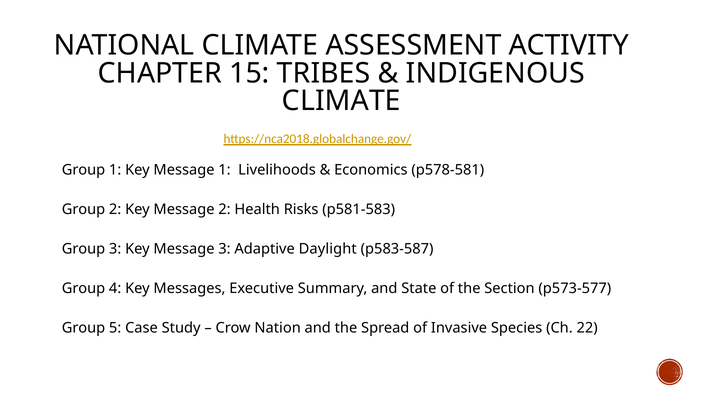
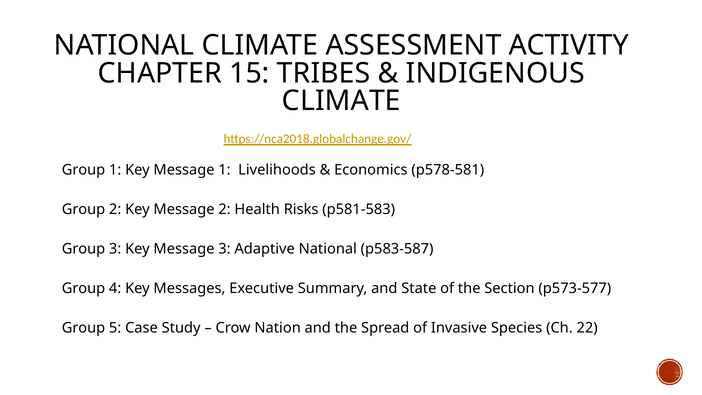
Adaptive Daylight: Daylight -> National (328, 249)
